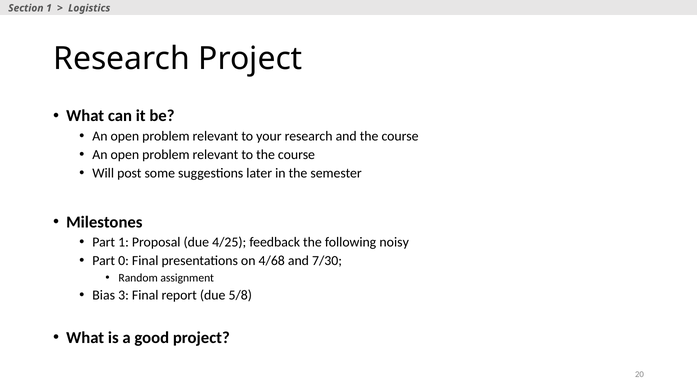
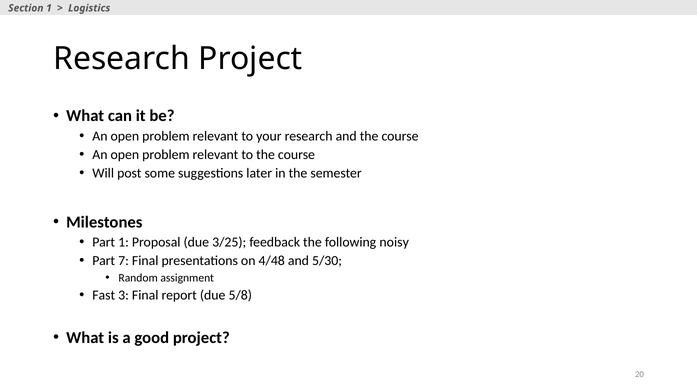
4/25: 4/25 -> 3/25 (229, 242)
0: 0 -> 7 (124, 261)
4/68: 4/68 -> 4/48 (272, 261)
7/30: 7/30 -> 5/30 (327, 261)
Bias: Bias -> Fast (104, 295)
